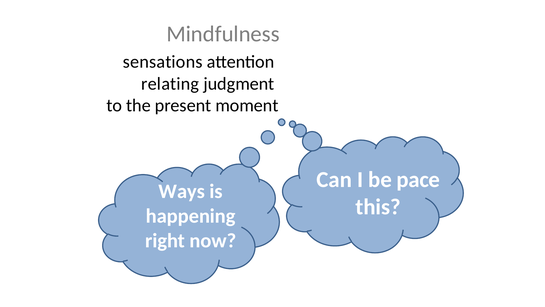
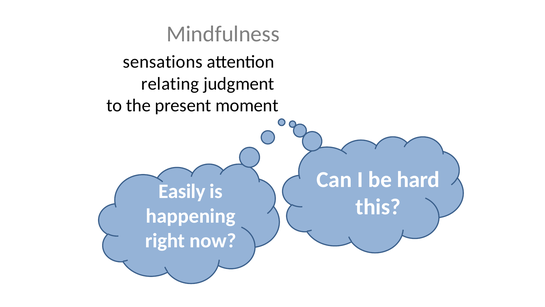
pace: pace -> hard (418, 179)
Ways: Ways -> Easily (182, 191)
